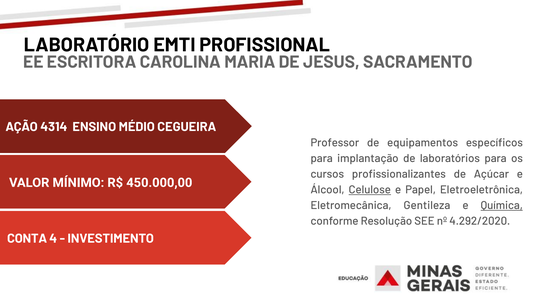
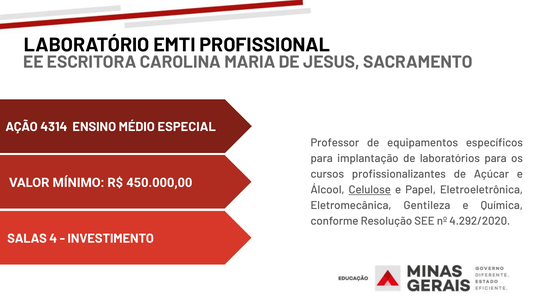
CEGUEIRA: CEGUEIRA -> ESPECIAL (187, 127)
Química underline: present -> none (502, 205)
CONTA: CONTA -> SALAS (27, 239)
